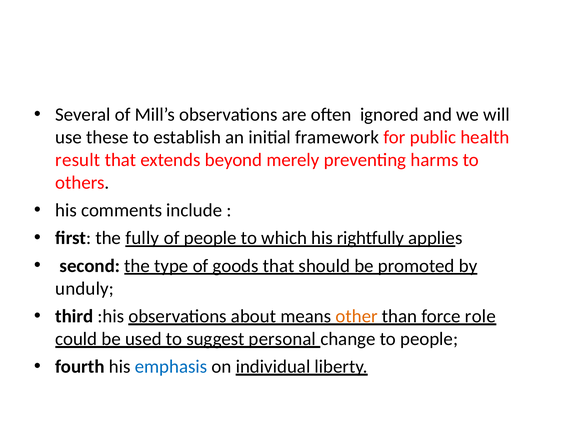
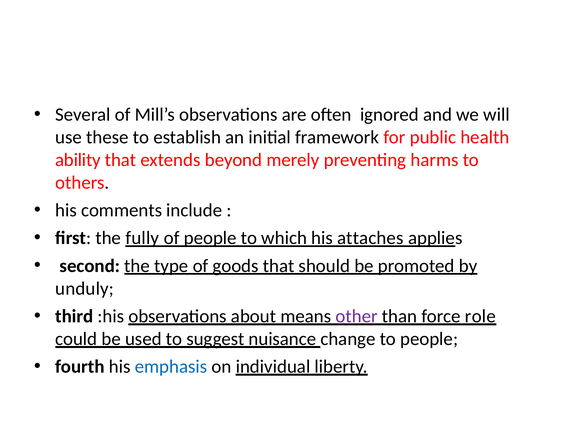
result: result -> ability (78, 160)
rightfully: rightfully -> attaches (370, 238)
other colour: orange -> purple (357, 316)
personal: personal -> nuisance (282, 339)
